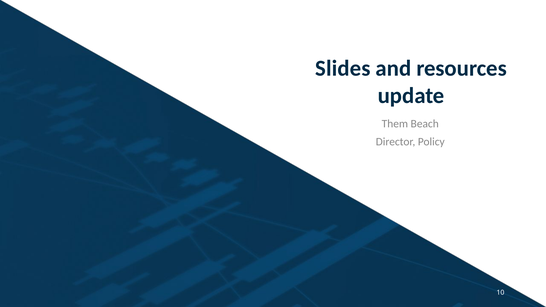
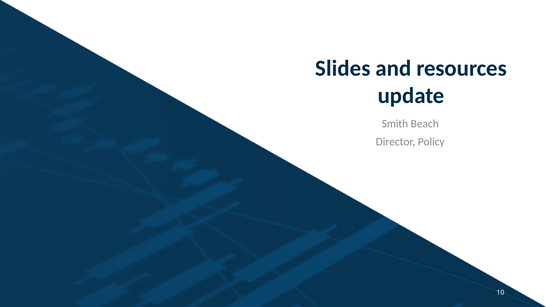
Them: Them -> Smith (395, 124)
